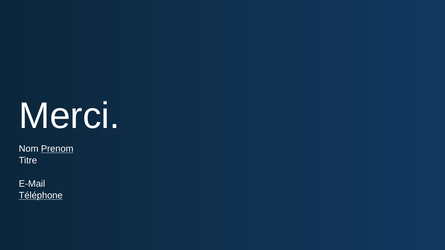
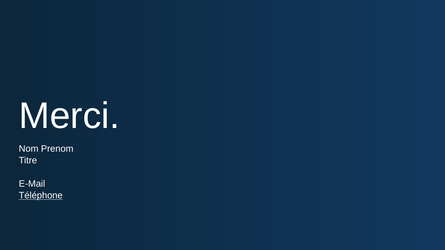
Prenom underline: present -> none (57, 149)
